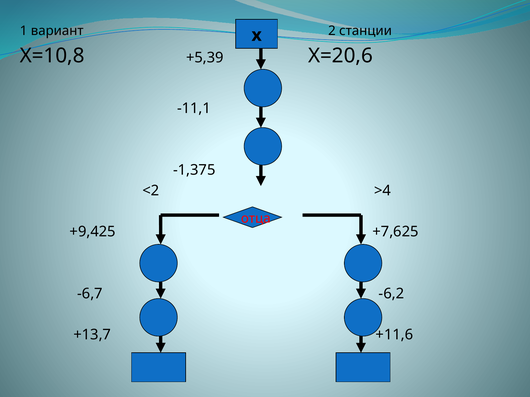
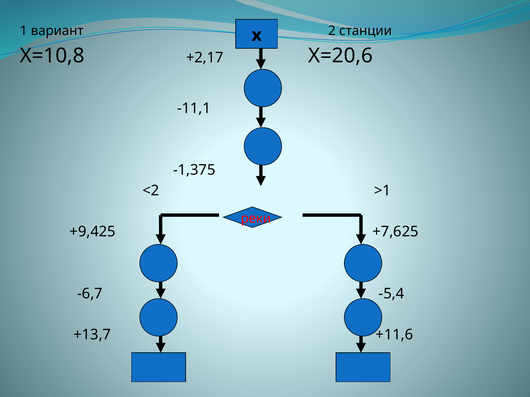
+5,39: +5,39 -> +2,17 (205, 58)
>4: >4 -> >1 (382, 191)
отца: отца -> реки (256, 219)
-6,2: -6,2 -> -5,4 (391, 294)
